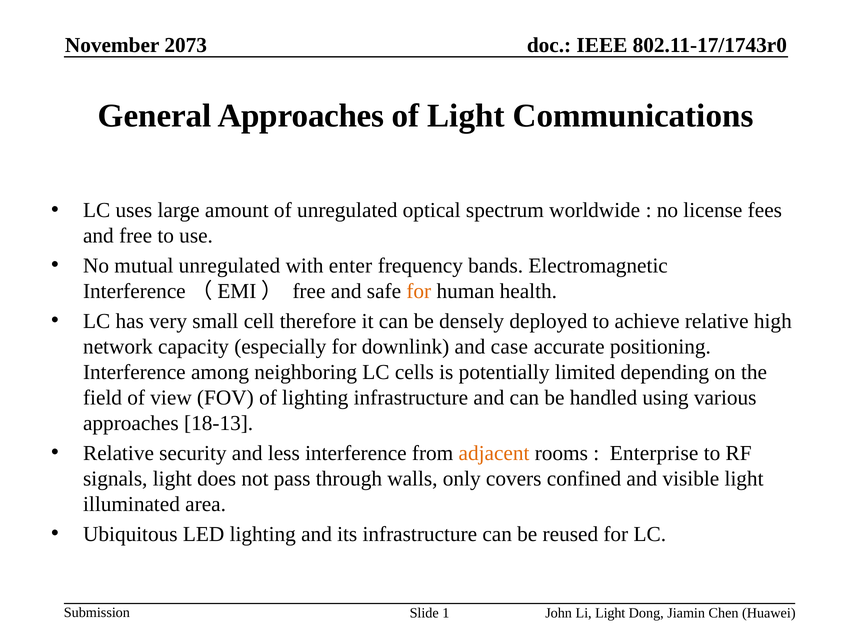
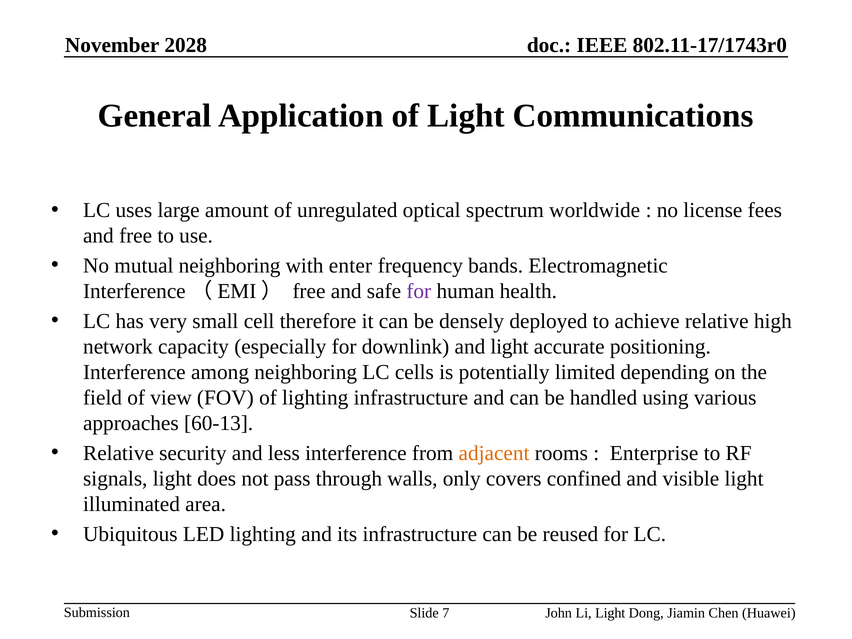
2073: 2073 -> 2028 (186, 45)
General Approaches: Approaches -> Application (301, 116)
mutual unregulated: unregulated -> neighboring (230, 266)
for colour: orange -> purple (419, 291)
and case: case -> light (510, 347)
18-13: 18-13 -> 60-13 (219, 423)
1: 1 -> 7 (446, 613)
